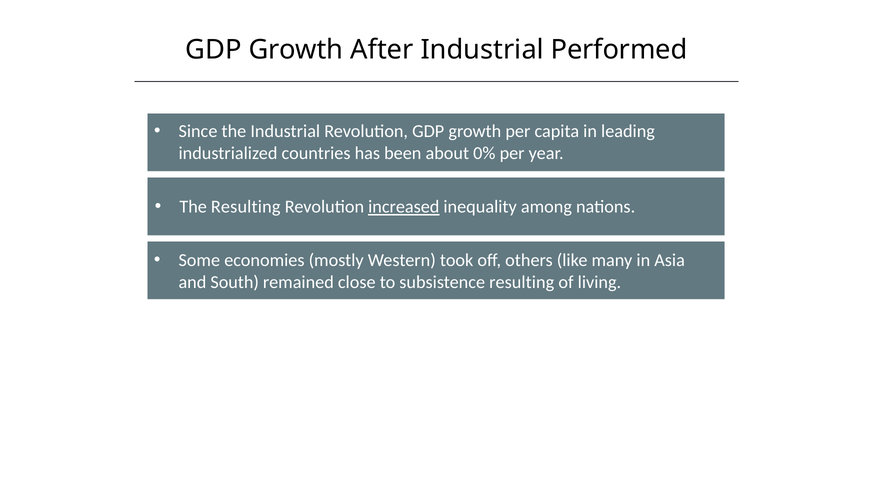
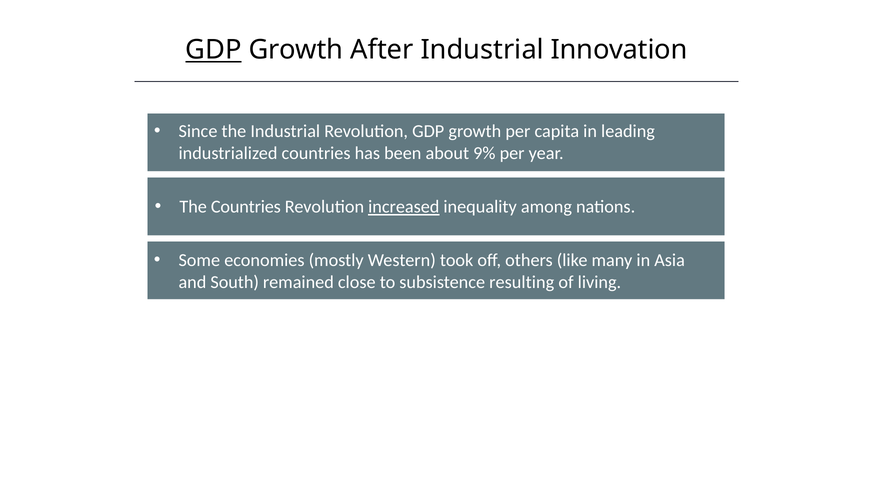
GDP underline: none -> present (213, 50)
Performed: Performed -> Innovation (619, 50)
0%: 0% -> 9% (484, 153)
The Resulting: Resulting -> Countries (246, 207)
